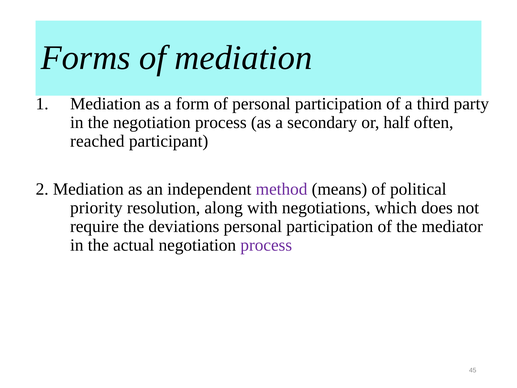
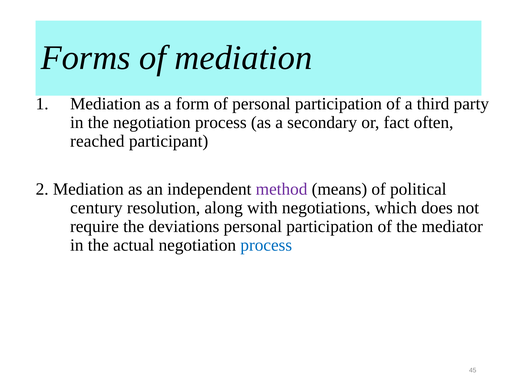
half: half -> fact (397, 122)
priority: priority -> century (96, 208)
process colour: purple -> blue (266, 245)
